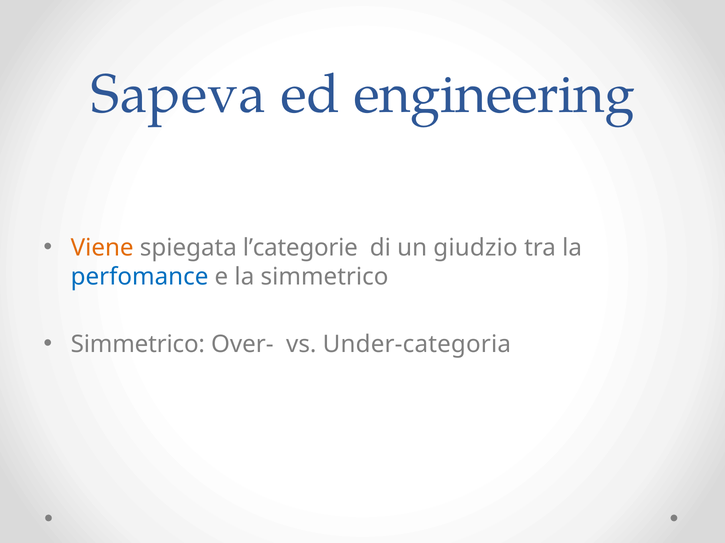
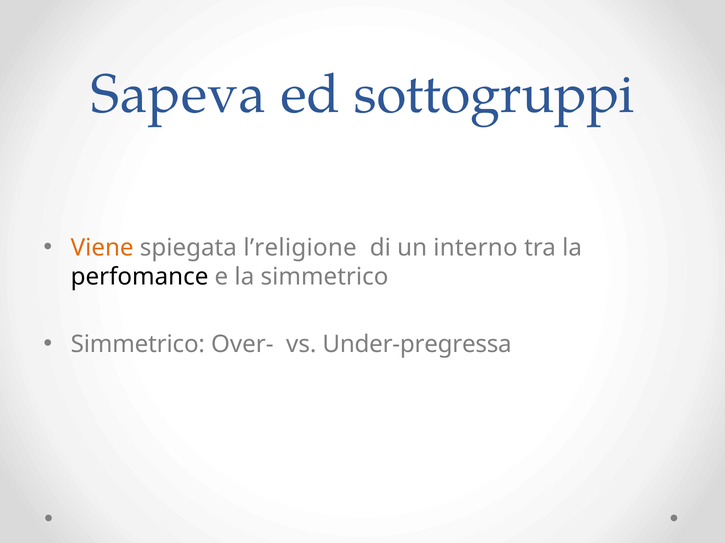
engineering: engineering -> sottogruppi (494, 94)
l’categorie: l’categorie -> l’religione (300, 248)
giudzio: giudzio -> interno (475, 248)
perfomance colour: blue -> black (140, 277)
Under-categoria: Under-categoria -> Under-pregressa (417, 345)
